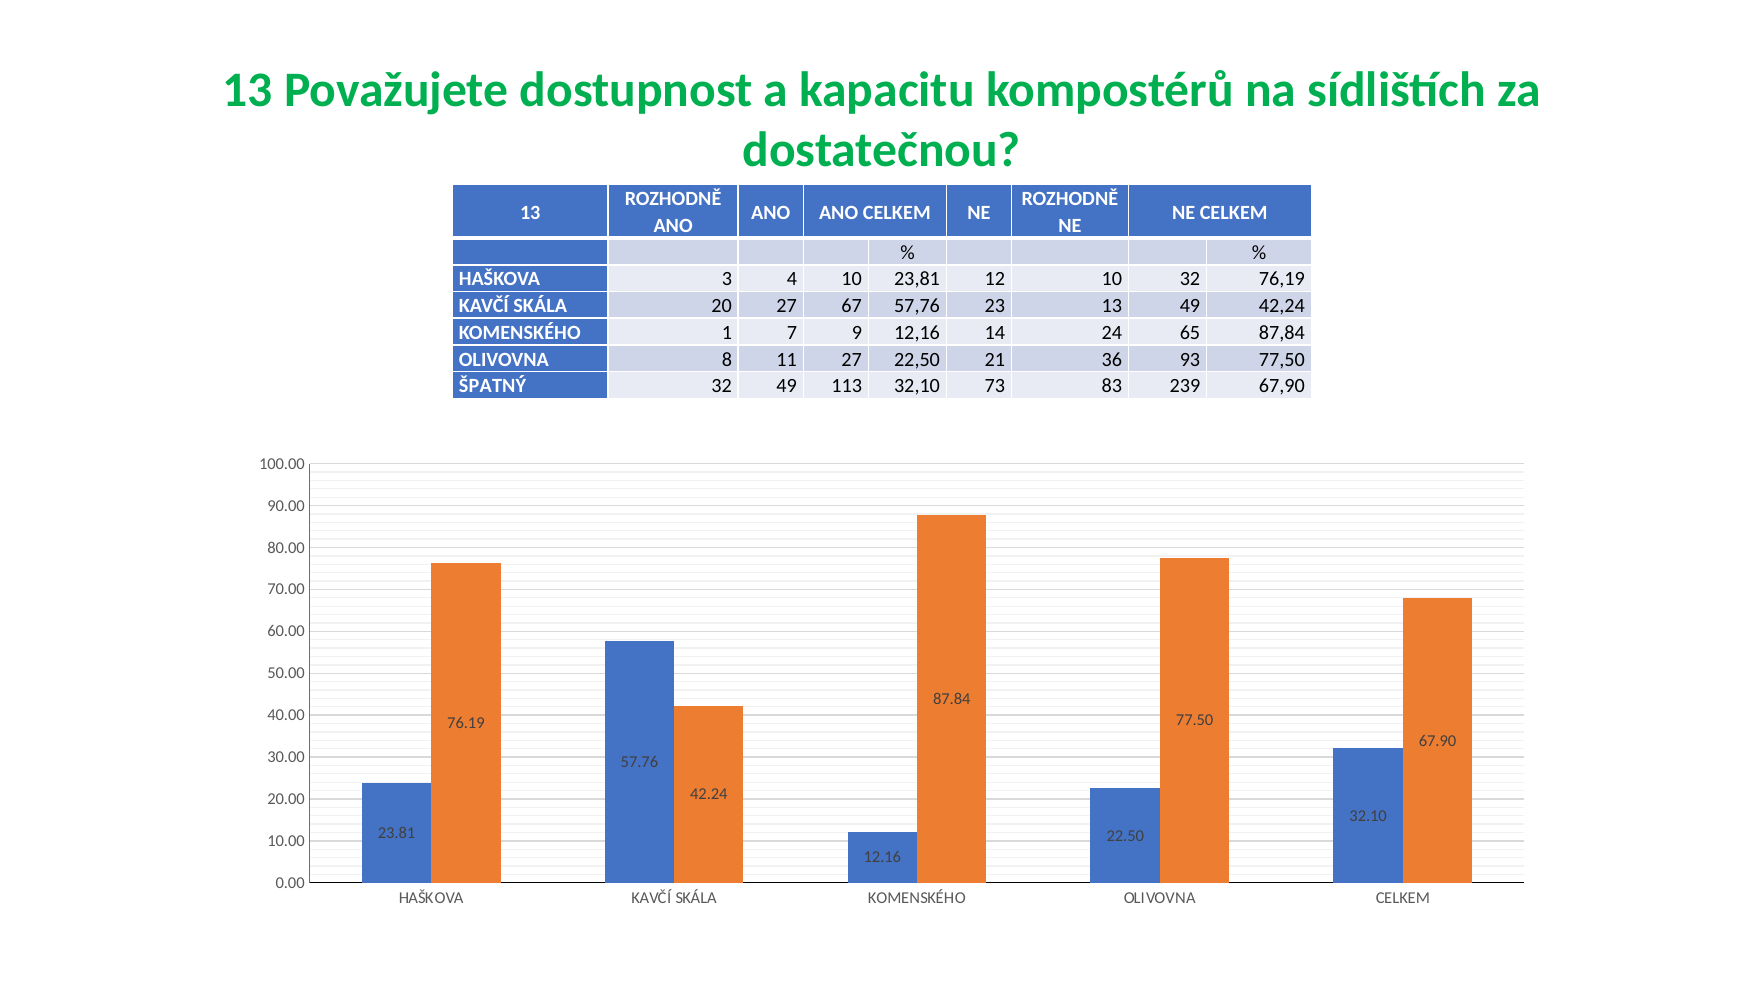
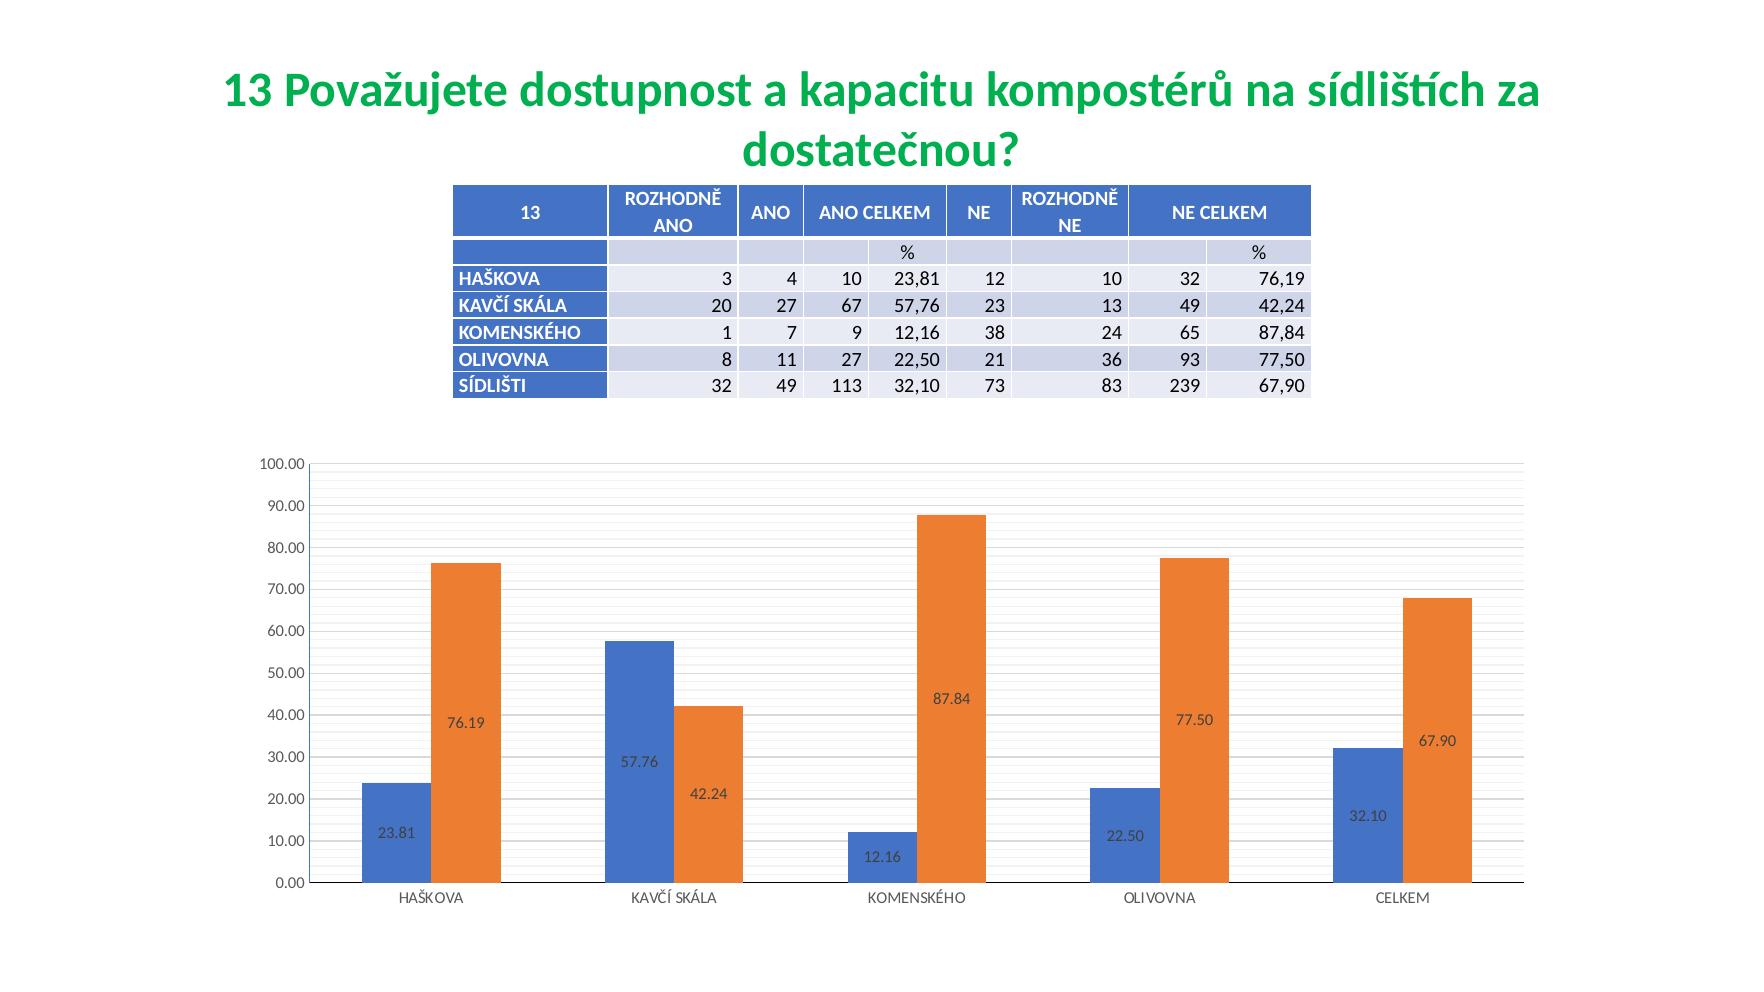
14: 14 -> 38 (995, 333)
ŠPATNÝ: ŠPATNÝ -> SÍDLIŠTI (493, 386)
